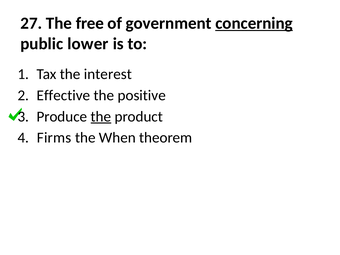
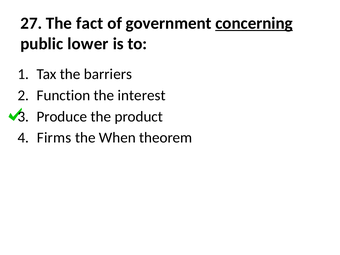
free: free -> fact (90, 23)
interest: interest -> barriers (108, 74)
Effective: Effective -> Function (63, 95)
positive: positive -> interest (142, 95)
the underline: present -> none (101, 117)
